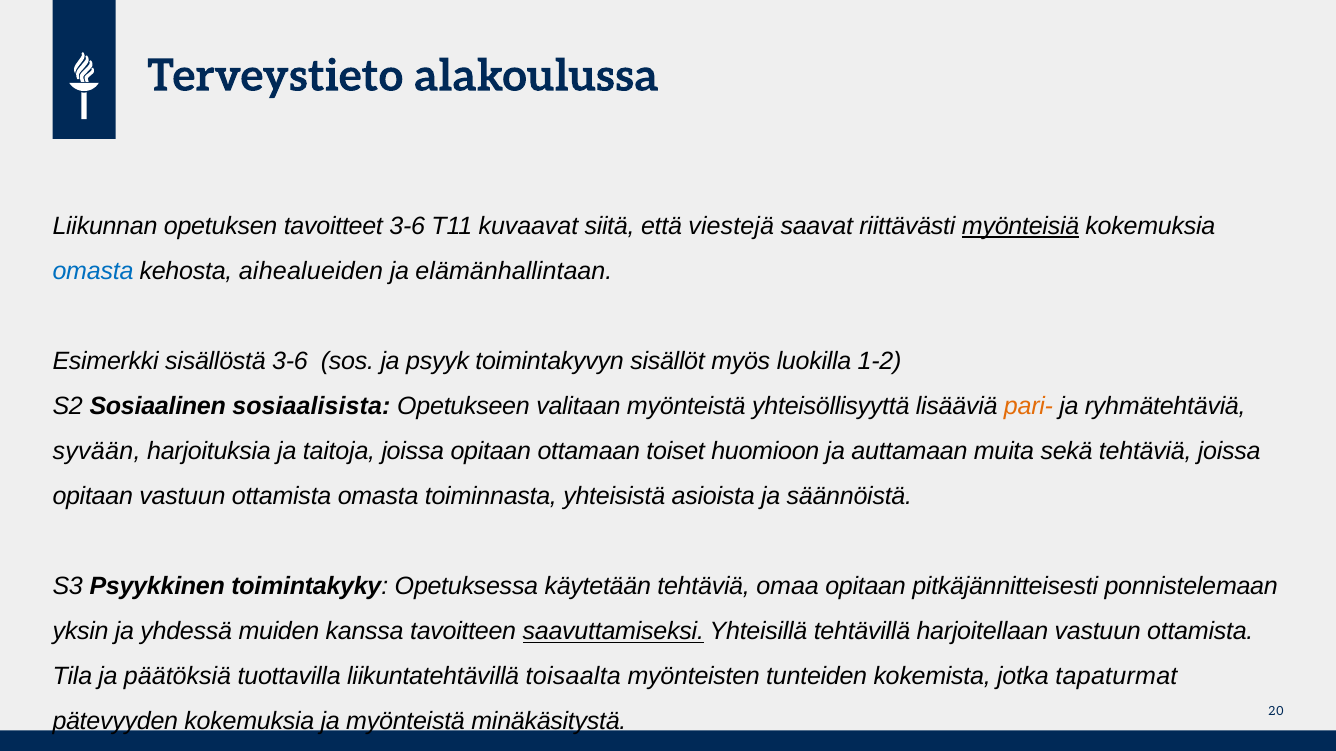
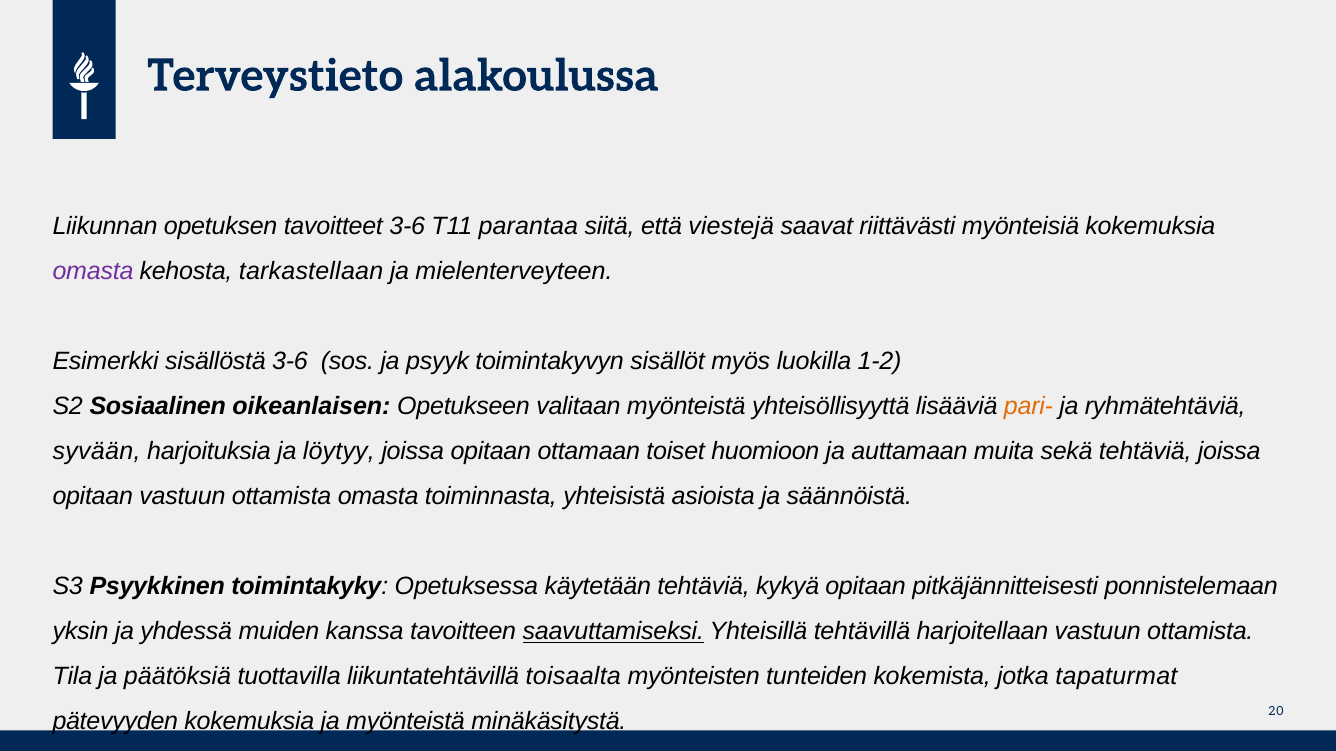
kuvaavat: kuvaavat -> parantaa (528, 226)
myönteisiä underline: present -> none (1021, 226)
omasta colour: blue -> purple (93, 271)
aihealueiden: aihealueiden -> tarkastellaan (311, 271)
elämänhallintaan: elämänhallintaan -> mielenterveyteen (514, 271)
sosiaalisista: sosiaalisista -> oikeanlaisen (311, 406)
taitoja: taitoja -> löytyy (339, 452)
omaa: omaa -> kykyä (788, 587)
